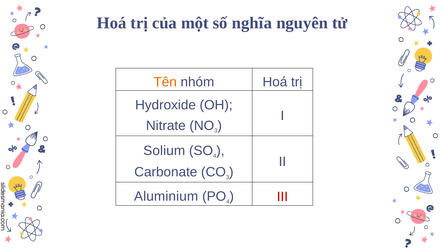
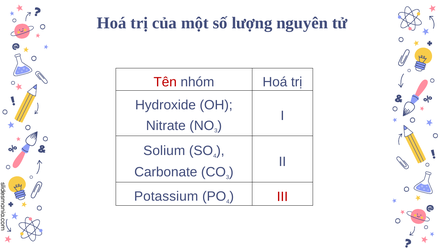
nghĩa: nghĩa -> lượng (252, 23)
Tên colour: orange -> red (165, 82)
Aluminium: Aluminium -> Potassium (166, 197)
